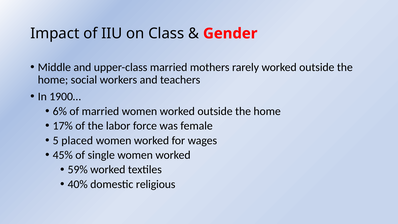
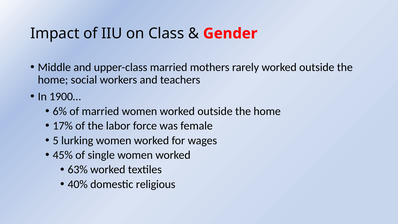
placed: placed -> lurking (77, 140)
59%: 59% -> 63% (78, 170)
